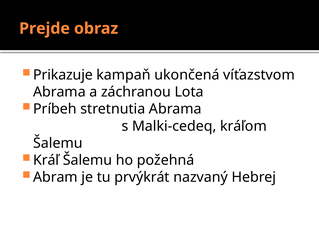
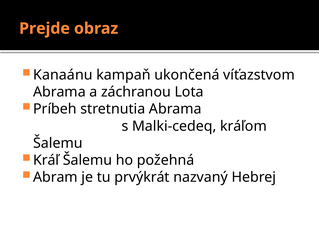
Prikazuje: Prikazuje -> Kanaánu (63, 75)
